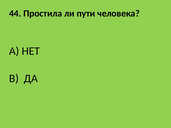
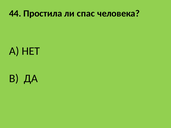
пути: пути -> спас (86, 13)
